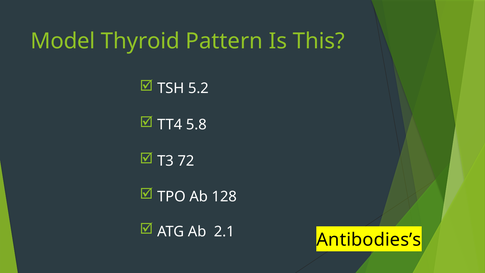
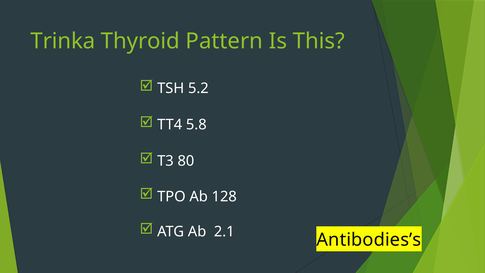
Model: Model -> Trinka (63, 41)
72: 72 -> 80 (186, 161)
